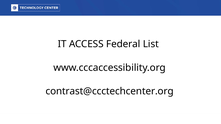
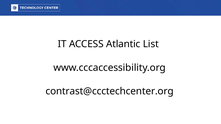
Federal: Federal -> Atlantic (123, 44)
